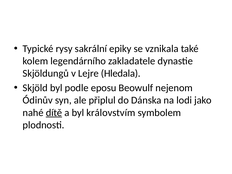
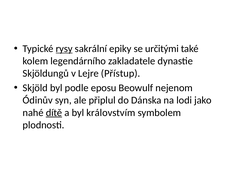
rysy underline: none -> present (64, 49)
vznikala: vznikala -> určitými (162, 49)
Hledala: Hledala -> Přístup (121, 73)
